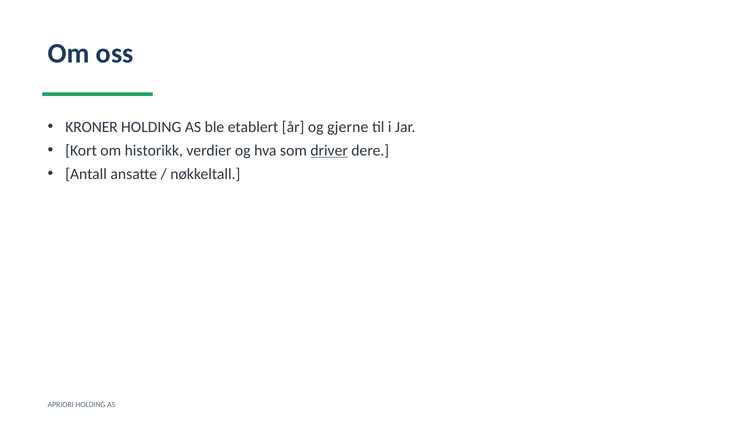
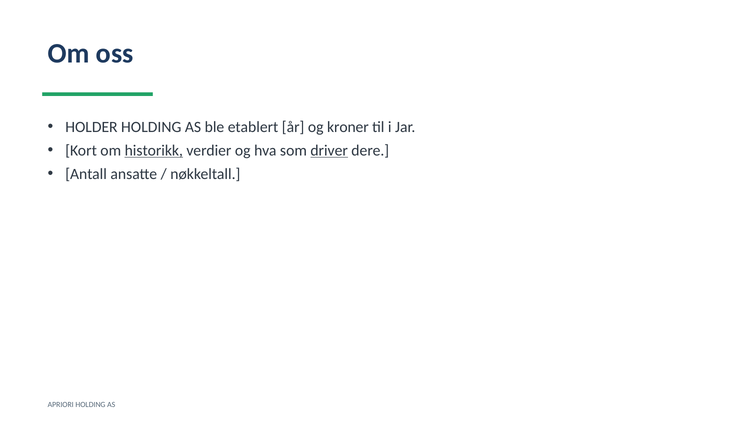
KRONER: KRONER -> HOLDER (91, 127)
gjerne: gjerne -> kroner (348, 127)
historikk underline: none -> present (154, 150)
